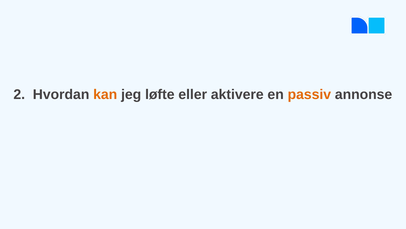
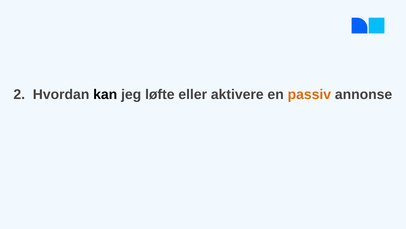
kan colour: orange -> black (105, 94)
